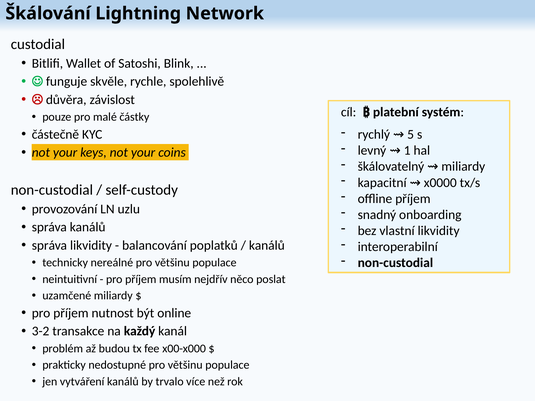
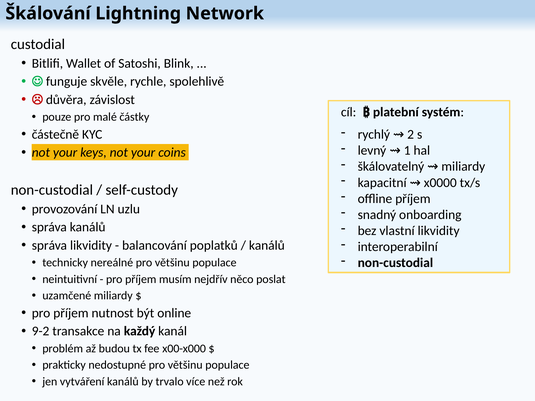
5: 5 -> 2 (411, 135)
3-2: 3-2 -> 9-2 (41, 331)
